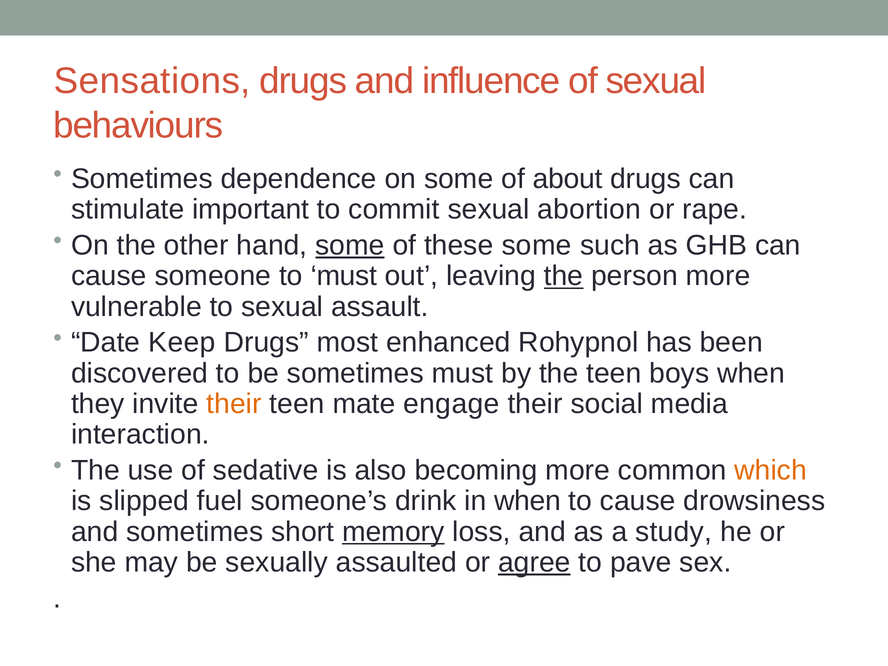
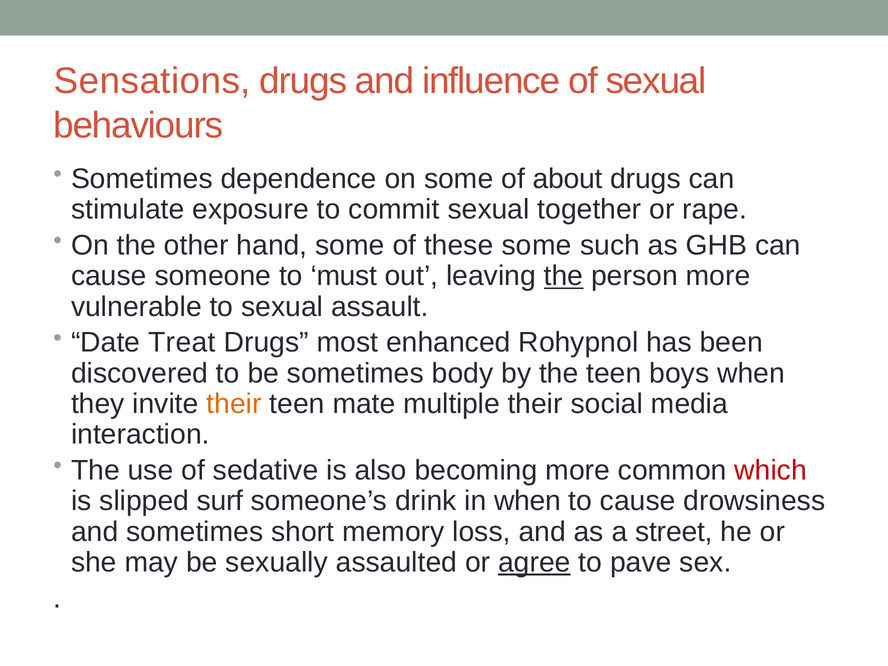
important: important -> exposure (251, 209)
abortion: abortion -> together (589, 209)
some underline: present -> none (350, 245)
Keep: Keep -> Treat (182, 343)
sometimes must: must -> body (463, 373)
engage: engage -> multiple (452, 404)
which colour: orange -> red (771, 470)
fuel: fuel -> surf (220, 501)
memory underline: present -> none (393, 532)
study: study -> street (674, 532)
